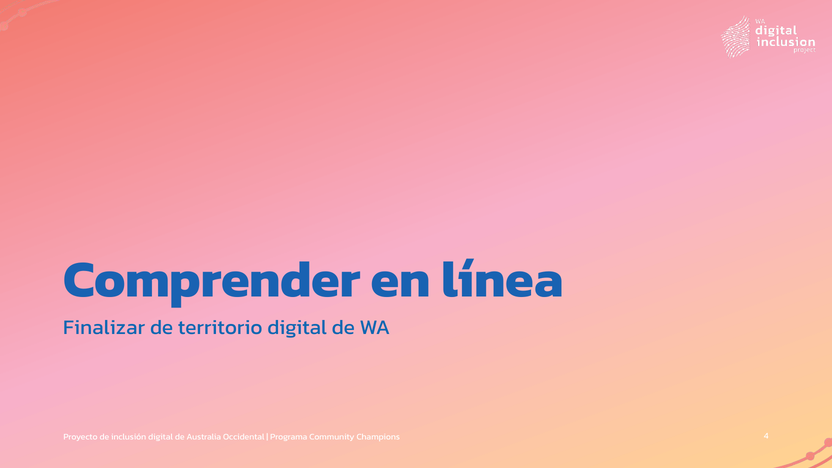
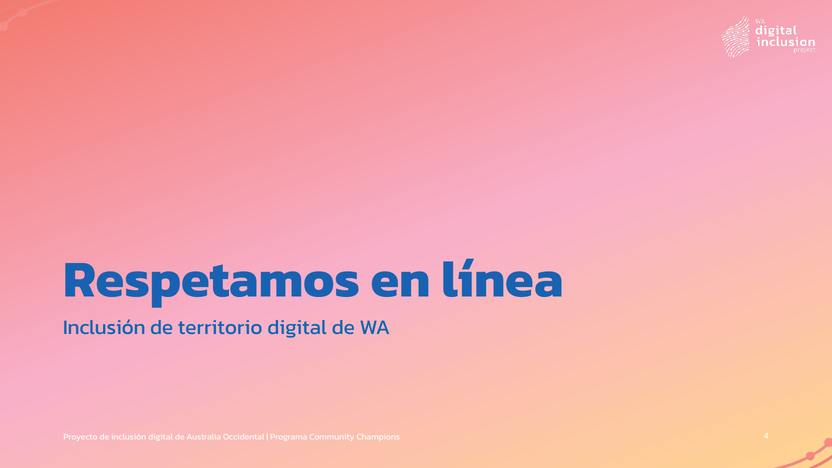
Comprender: Comprender -> Respetamos (212, 280)
Finalizar: Finalizar -> Inclusión (104, 327)
